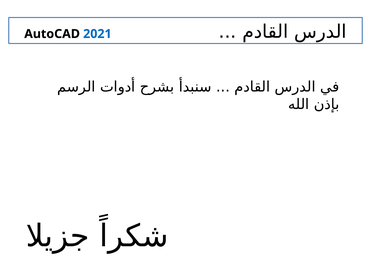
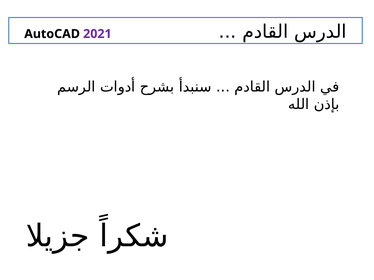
2021 colour: blue -> purple (97, 34)
